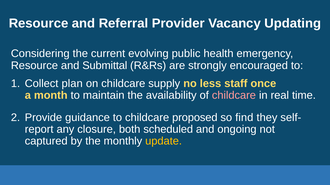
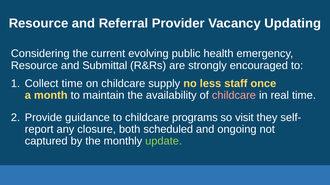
Collect plan: plan -> time (72, 84)
proposed: proposed -> programs (195, 118)
find: find -> visit (244, 118)
update colour: yellow -> light green (164, 142)
